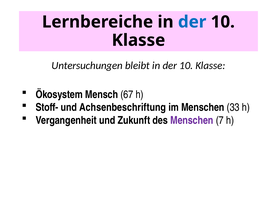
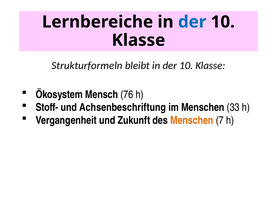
Untersuchungen: Untersuchungen -> Strukturformeln (87, 65)
67: 67 -> 76 (127, 94)
Menschen colour: purple -> orange (192, 120)
